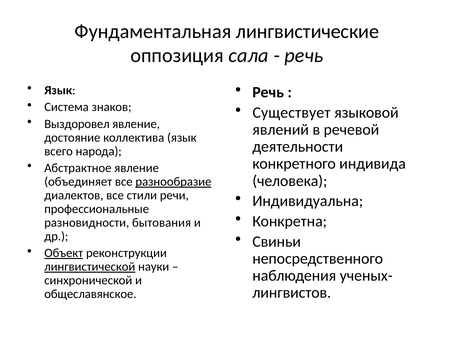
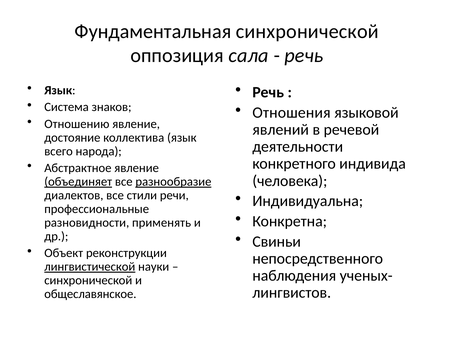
Фундаментальная лингвистические: лингвистические -> синхронической (307, 31)
Существует: Существует -> Отношения (291, 112)
Выздоровел: Выздоровел -> Отношению (77, 124)
объединяет underline: none -> present (78, 181)
бытования: бытования -> применять (162, 222)
Объект underline: present -> none (64, 253)
